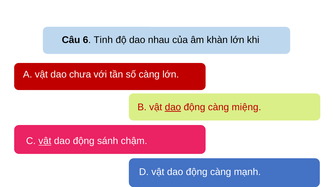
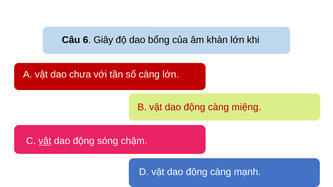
Tinh: Tinh -> Giây (103, 40)
nhau: nhau -> bổng (159, 40)
dao underline: present -> none (173, 107)
sánh: sánh -> sóng (108, 141)
